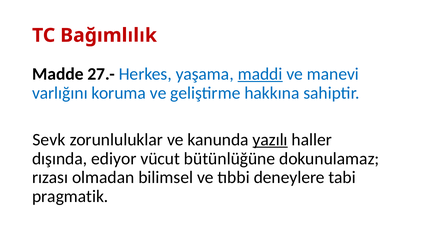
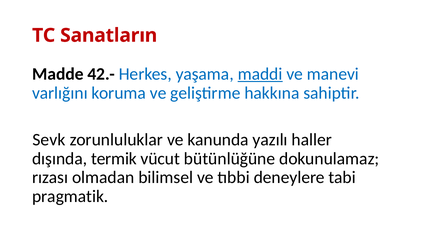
Bağımlılık: Bağımlılık -> Sanatların (109, 35)
27.-: 27.- -> 42.- (101, 74)
yazılı underline: present -> none (270, 140)
ediyor: ediyor -> termik (114, 158)
